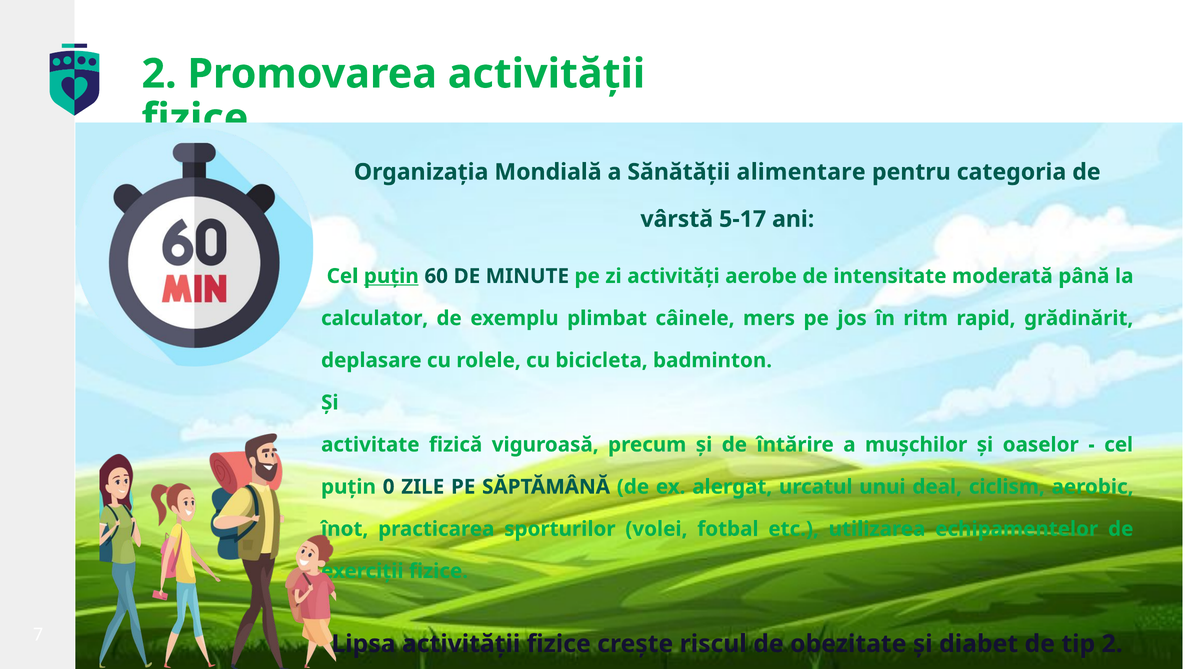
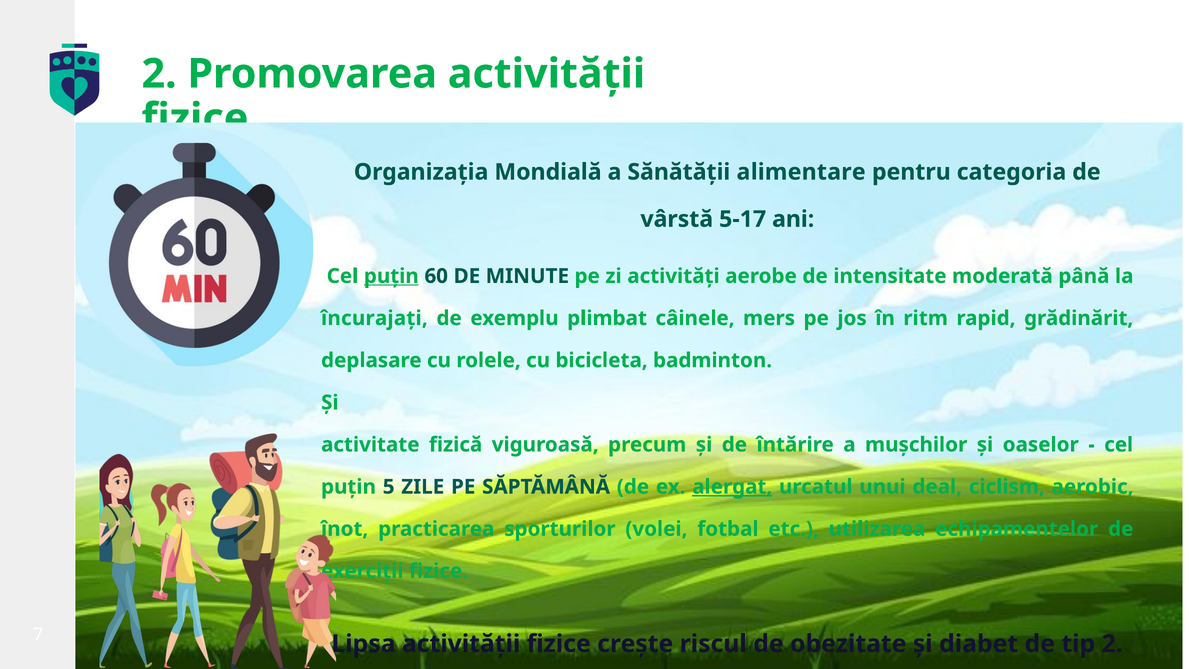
calculator: calculator -> încurajați (374, 318)
0: 0 -> 5 (389, 487)
alergat underline: none -> present (732, 487)
